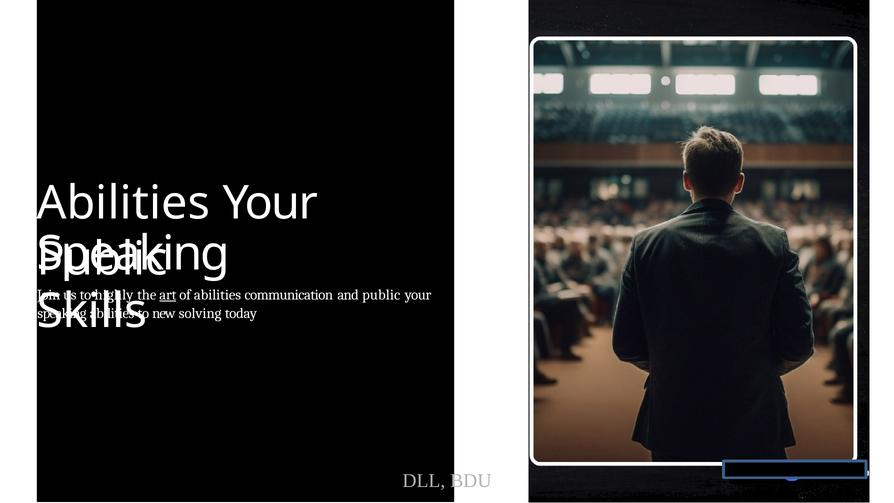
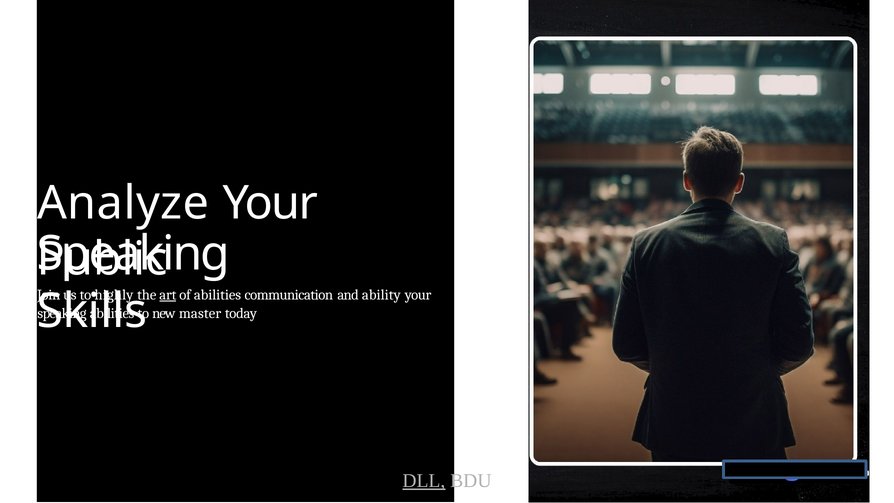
Abilities: Abilities -> Analyze (123, 203)
and public: public -> ability (381, 295)
solving: solving -> master (200, 313)
DLL underline: none -> present (424, 481)
